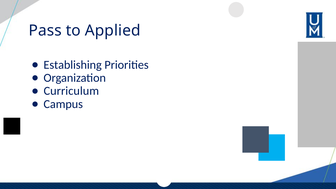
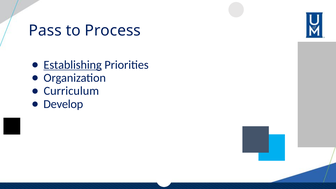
Applied: Applied -> Process (113, 31)
Establishing underline: none -> present (73, 65)
Campus: Campus -> Develop (63, 104)
